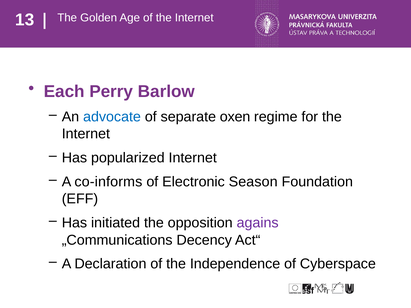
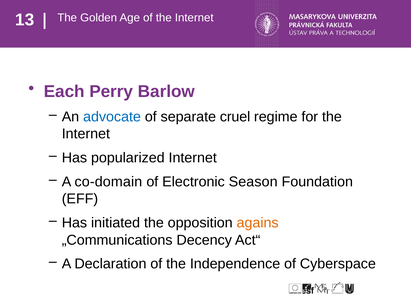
oxen: oxen -> cruel (235, 117)
co-informs: co-informs -> co-domain (108, 182)
agains colour: purple -> orange (258, 223)
